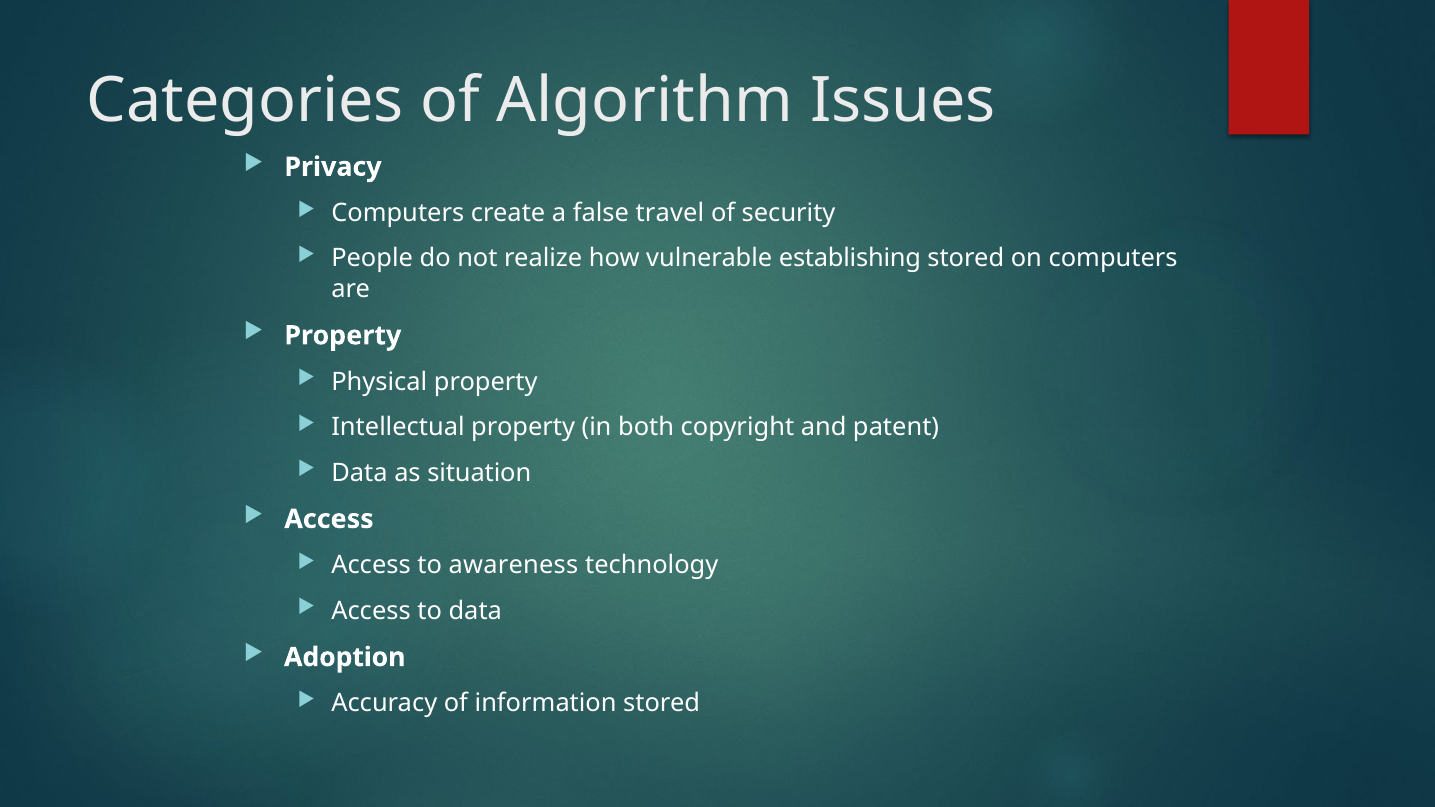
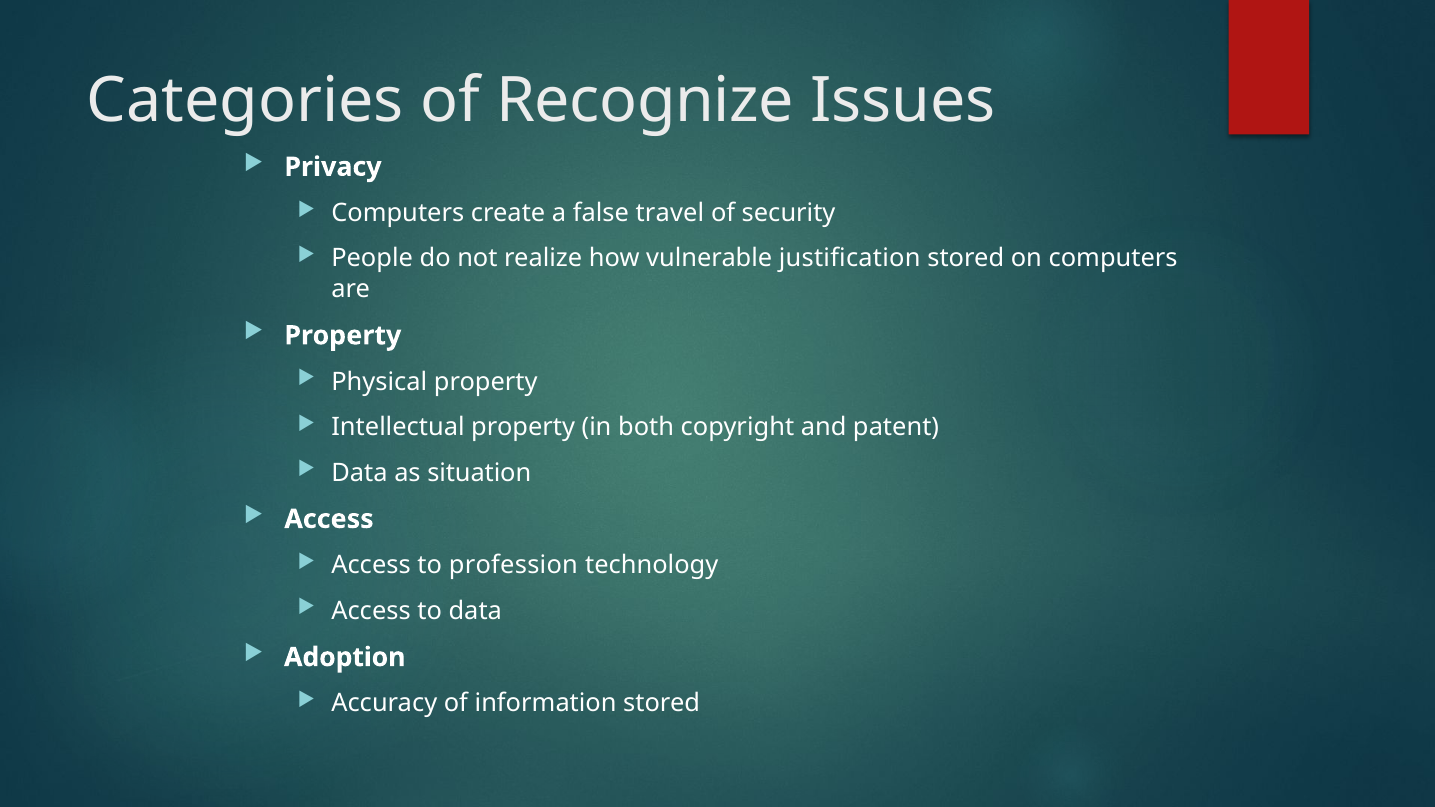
Algorithm: Algorithm -> Recognize (645, 101)
establishing: establishing -> justification (850, 259)
awareness: awareness -> profession (513, 565)
